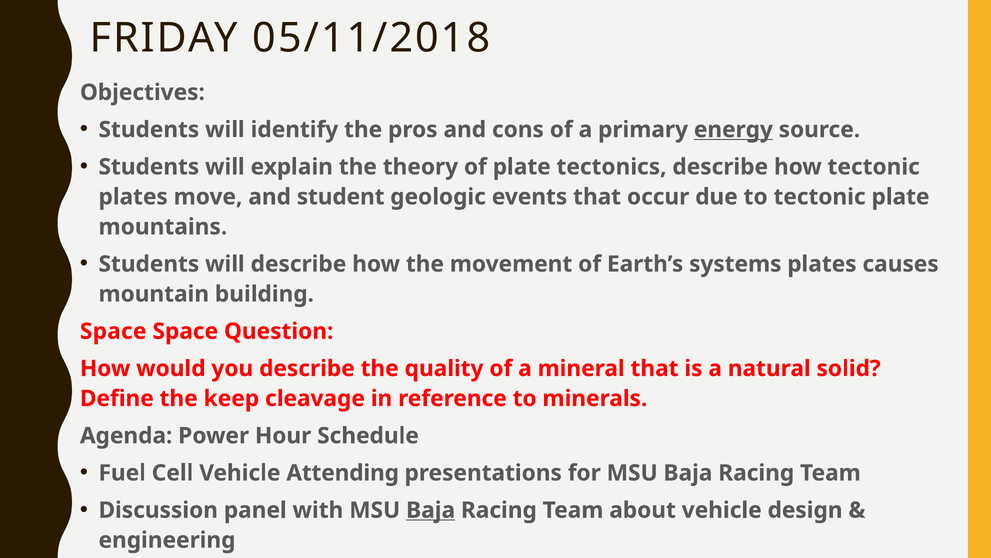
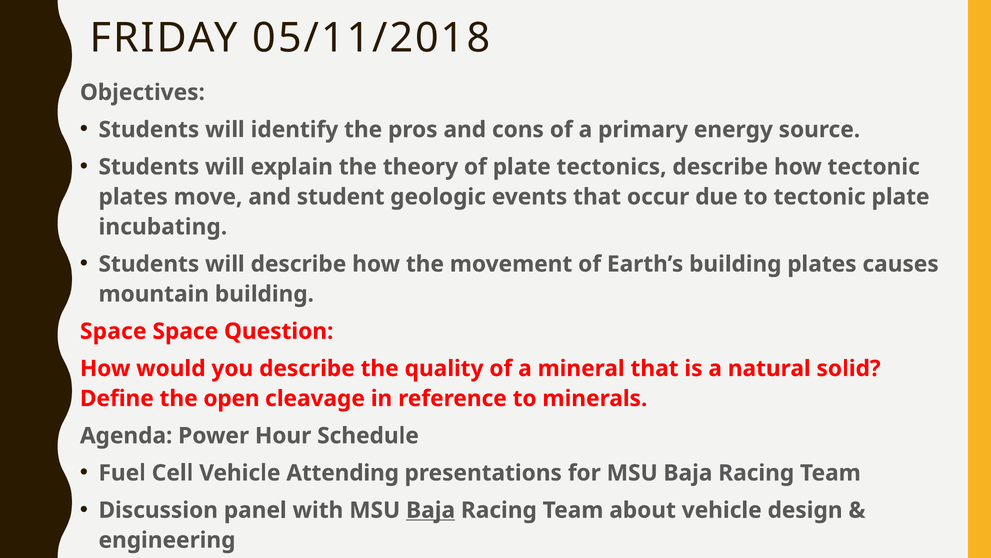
energy underline: present -> none (733, 130)
mountains: mountains -> incubating (163, 227)
Earth’s systems: systems -> building (735, 264)
keep: keep -> open (231, 398)
